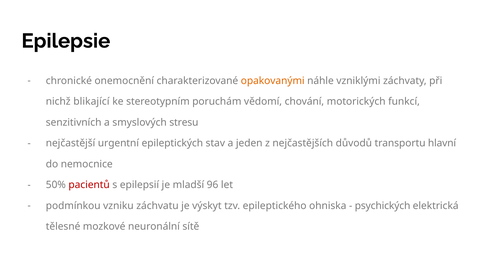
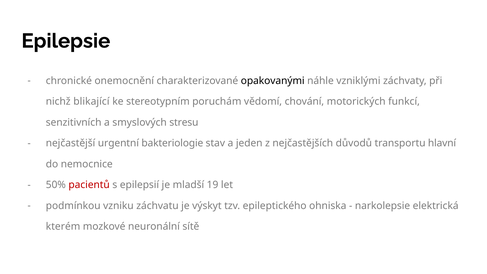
opakovanými colour: orange -> black (273, 81)
epileptických: epileptických -> bakteriologie (172, 143)
96: 96 -> 19 (213, 185)
psychických: psychických -> narkolepsie (383, 206)
tělesné: tělesné -> kterém (63, 226)
